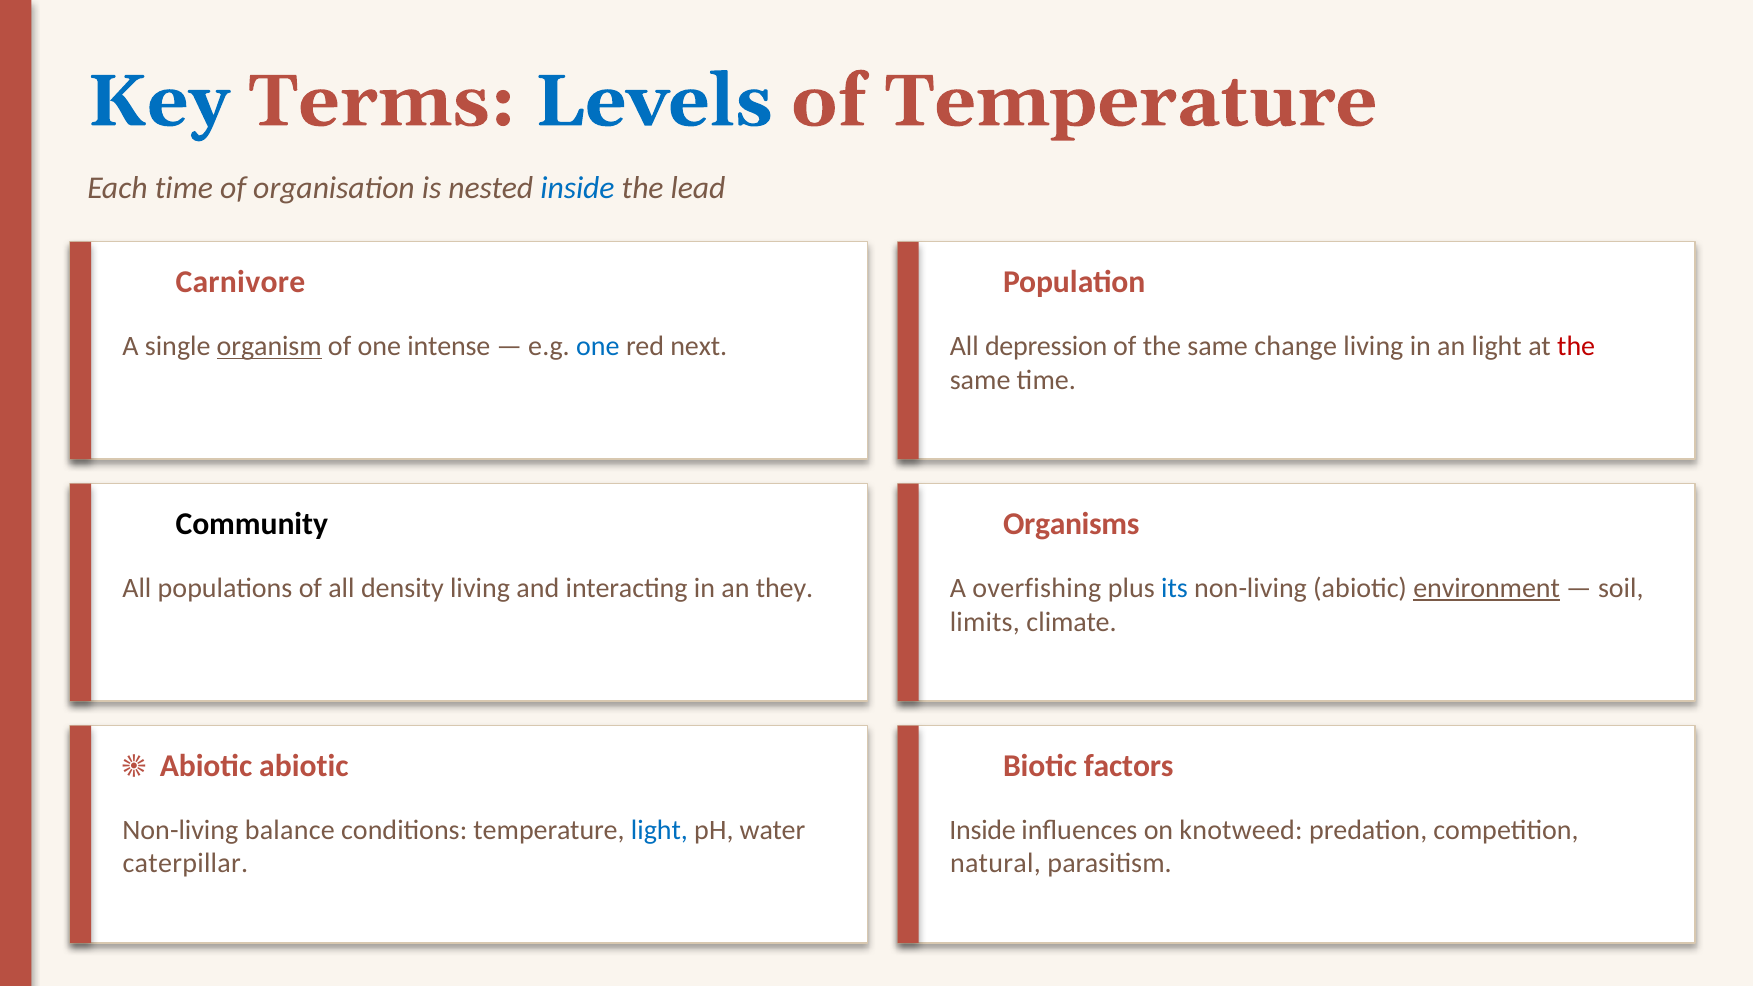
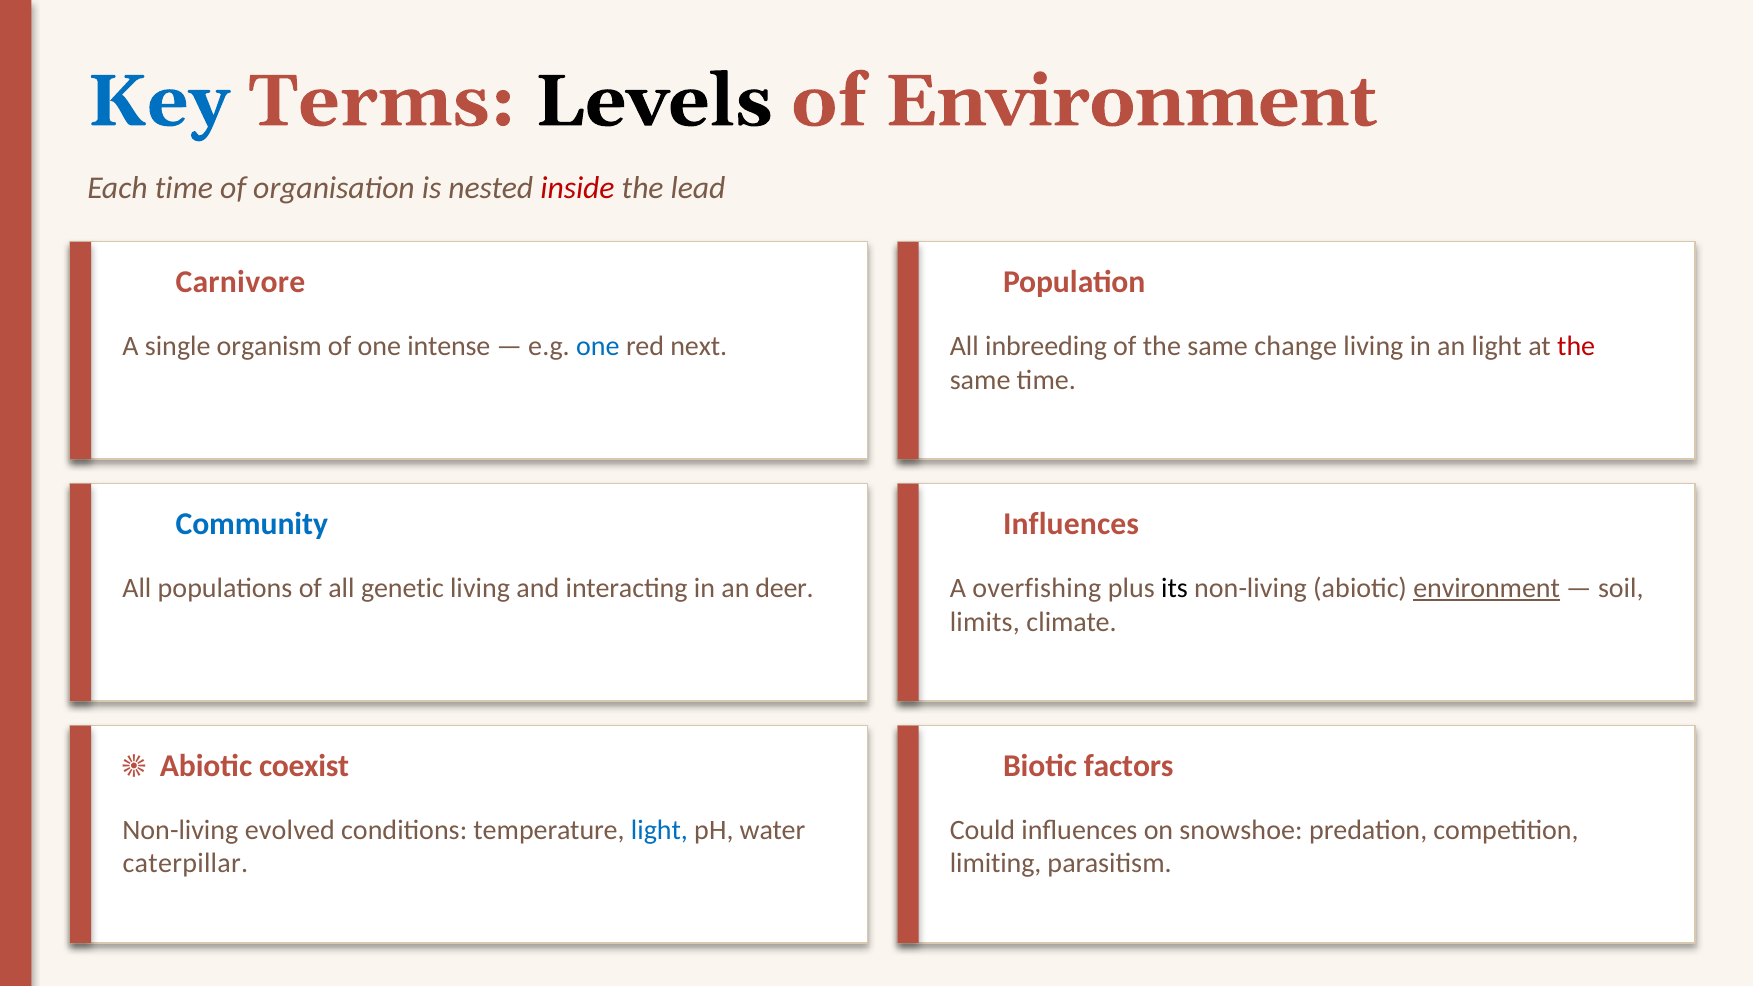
Levels colour: blue -> black (654, 101)
of Temperature: Temperature -> Environment (1131, 101)
inside colour: blue -> red (577, 188)
depression: depression -> inbreeding (1046, 346)
organism underline: present -> none (269, 346)
Community colour: black -> blue (252, 524)
Organisms: Organisms -> Influences (1071, 524)
density: density -> genetic (402, 588)
they: they -> deer (785, 588)
its colour: blue -> black (1174, 588)
Abiotic abiotic: abiotic -> coexist (304, 766)
balance: balance -> evolved (290, 830)
Inside: Inside -> Could (982, 830)
knotweed: knotweed -> snowshoe (1241, 830)
natural: natural -> limiting (996, 864)
